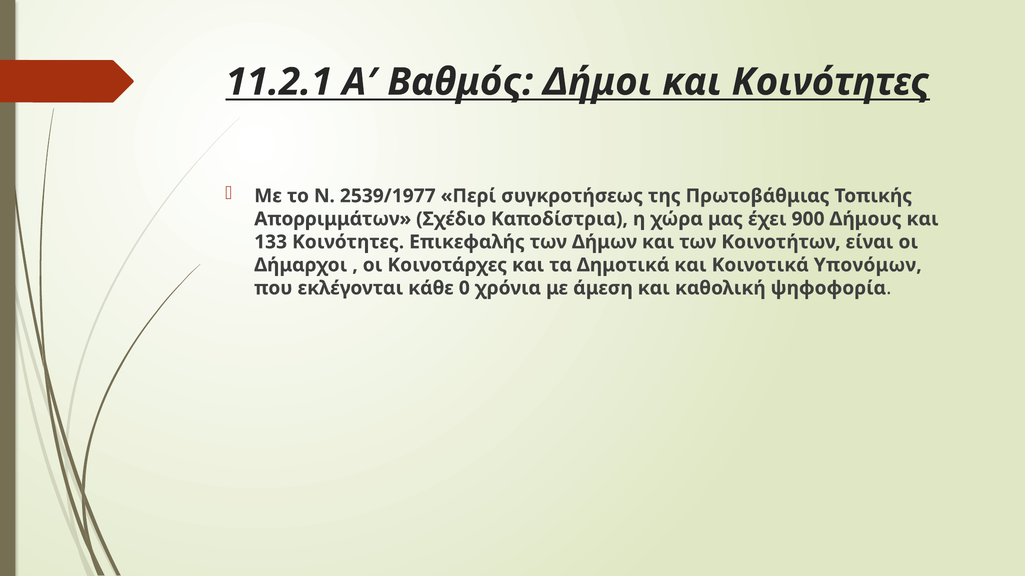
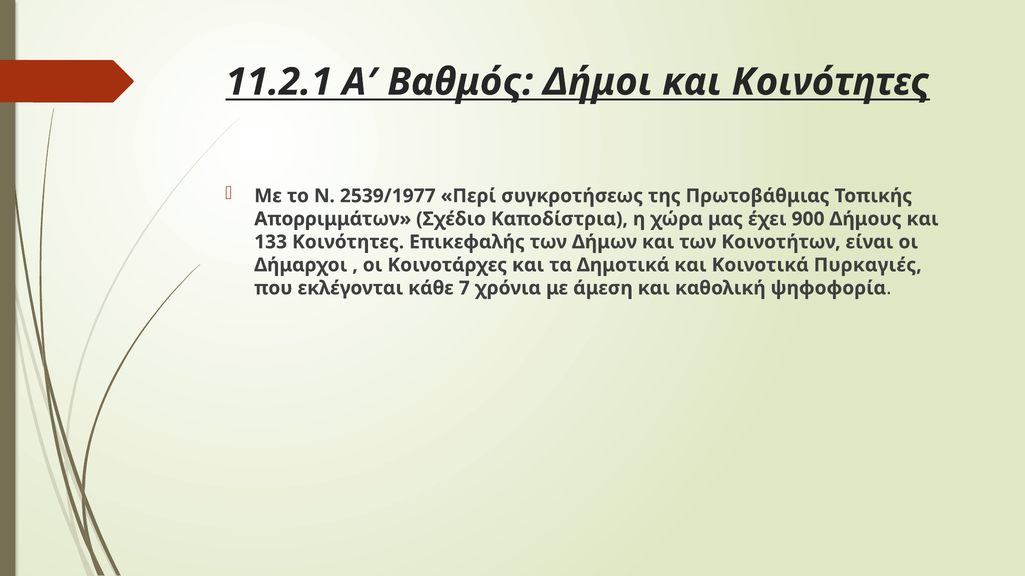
Υπονόμων: Υπονόμων -> Πυρκαγιές (868, 265)
0: 0 -> 7 (464, 288)
